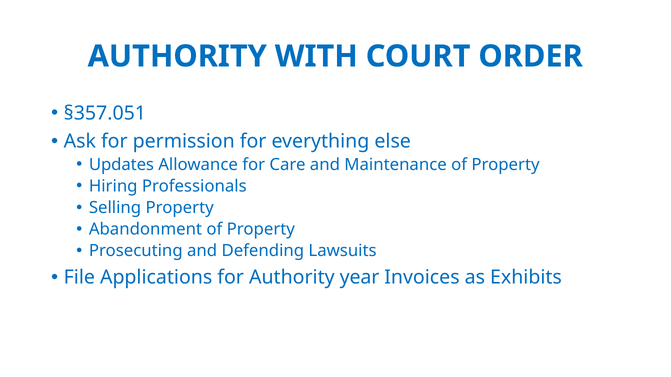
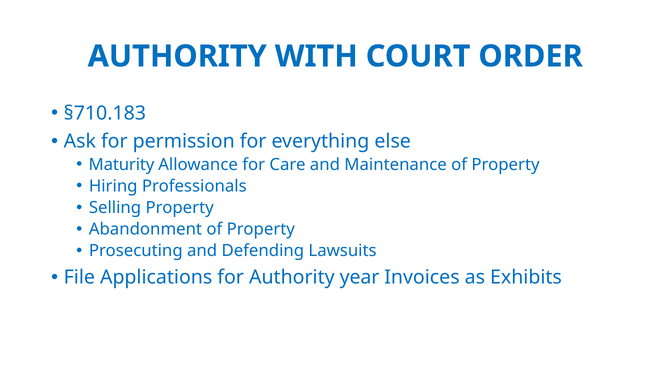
§357.051: §357.051 -> §710.183 (105, 113)
Updates: Updates -> Maturity (121, 165)
